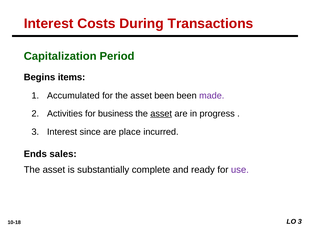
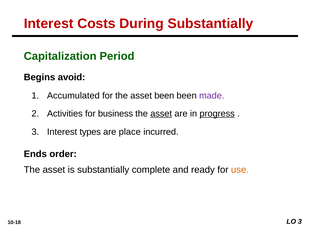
During Transactions: Transactions -> Substantially (210, 24)
items: items -> avoid (72, 77)
progress underline: none -> present (217, 114)
since: since -> types (90, 132)
sales: sales -> order (63, 154)
use colour: purple -> orange (240, 170)
